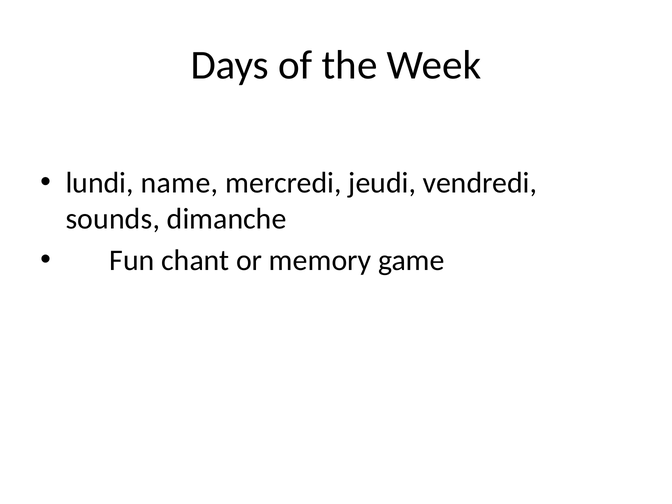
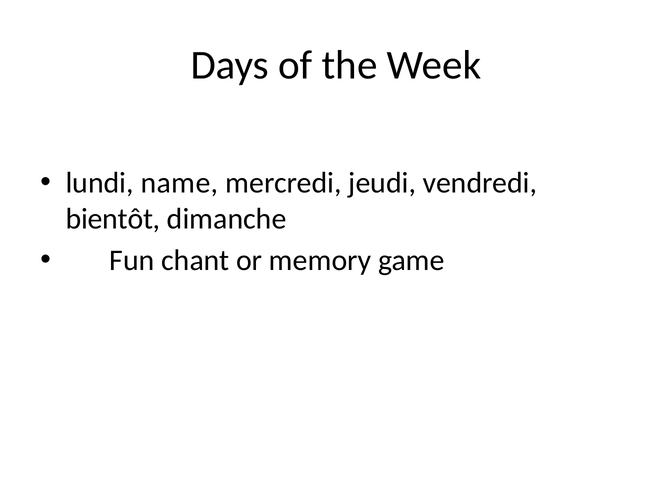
sounds: sounds -> bientôt (113, 219)
